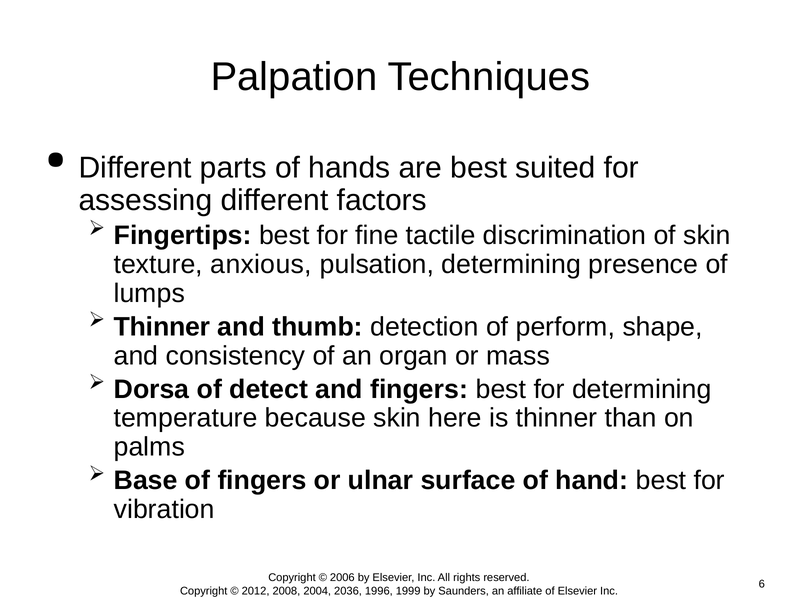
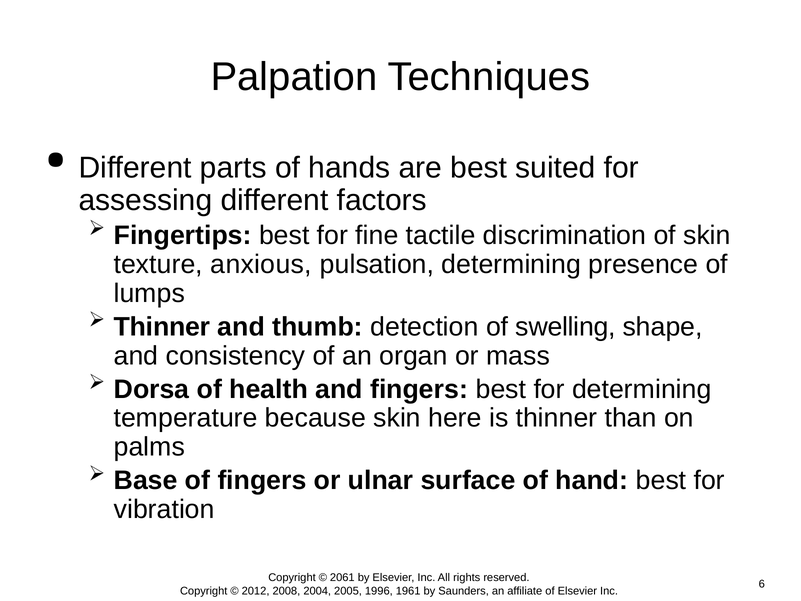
perform: perform -> swelling (566, 327)
detect: detect -> health (269, 389)
2006: 2006 -> 2061 (342, 577)
2036: 2036 -> 2005 (348, 591)
1999: 1999 -> 1961 (408, 591)
